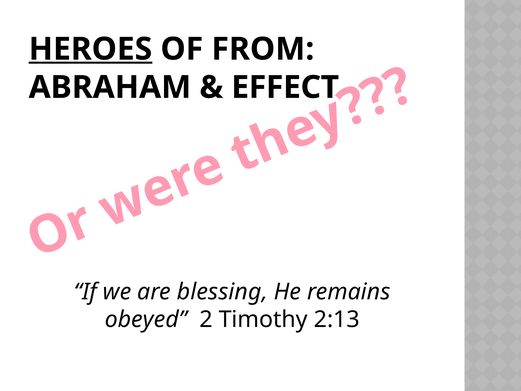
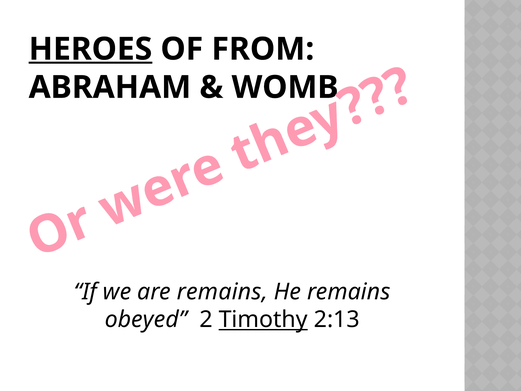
EFFECT: EFFECT -> WOMB (285, 87)
are blessing: blessing -> remains (222, 292)
Timothy underline: none -> present (263, 319)
